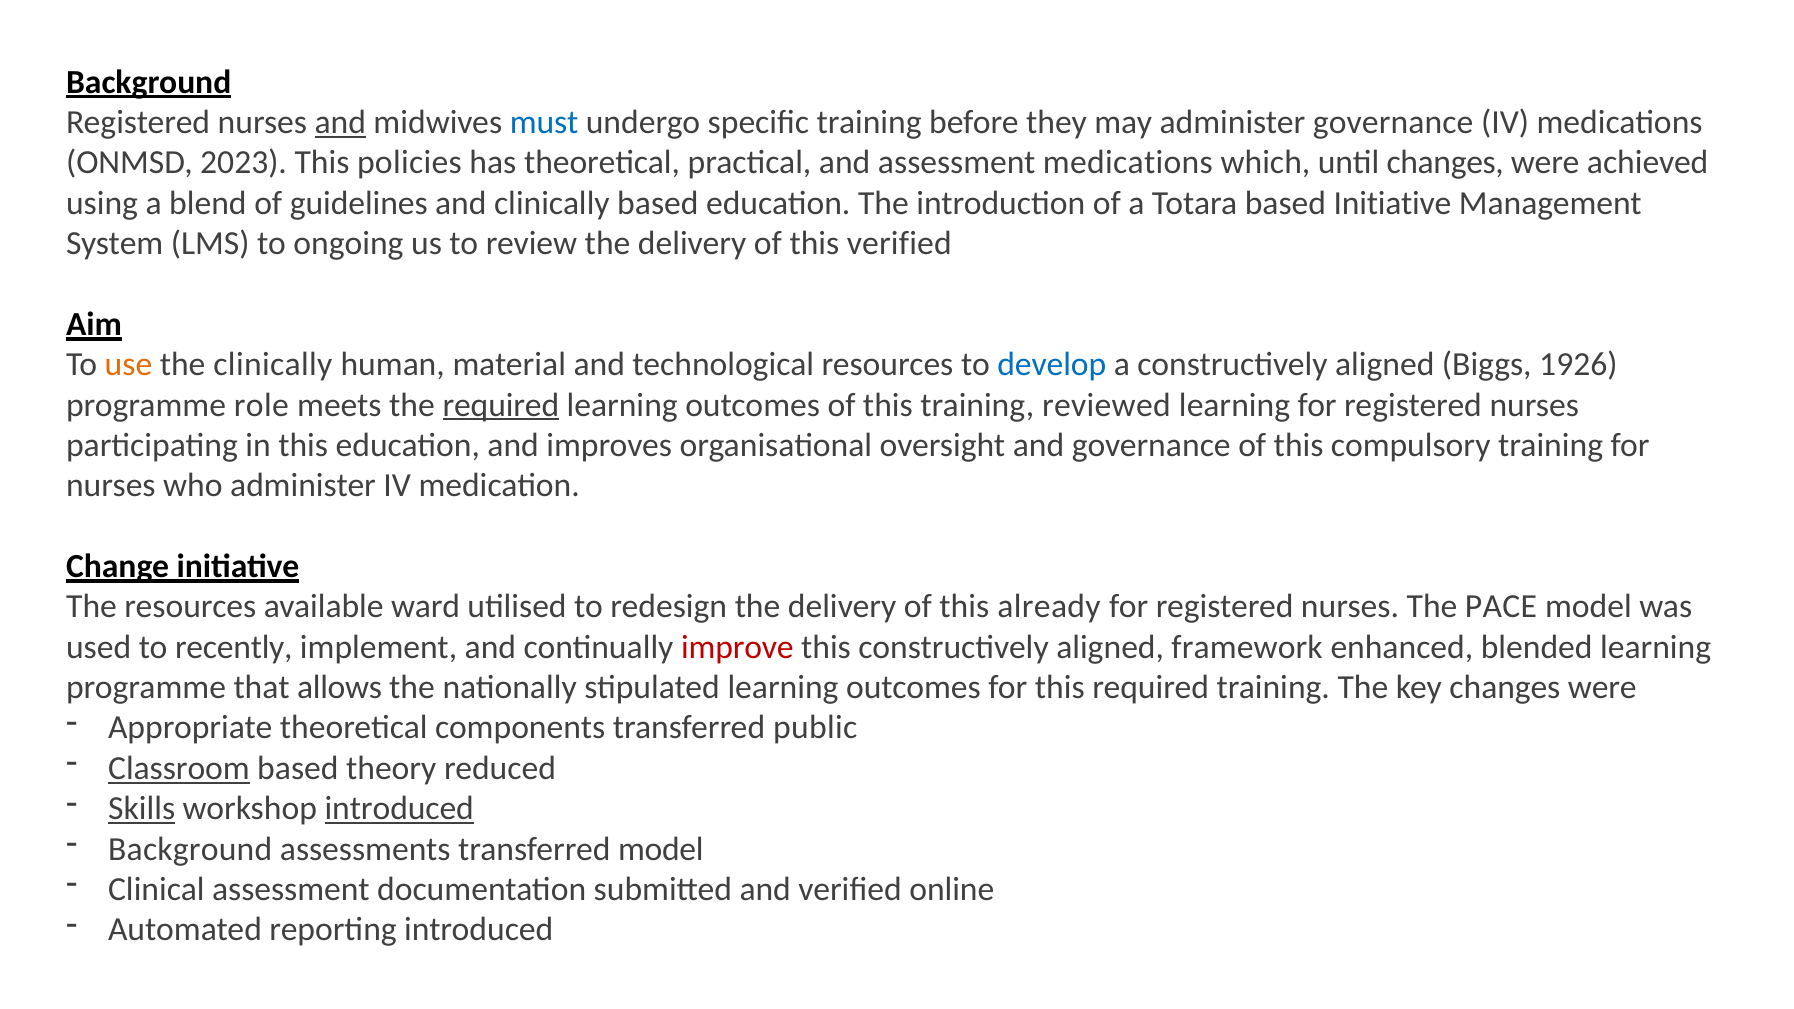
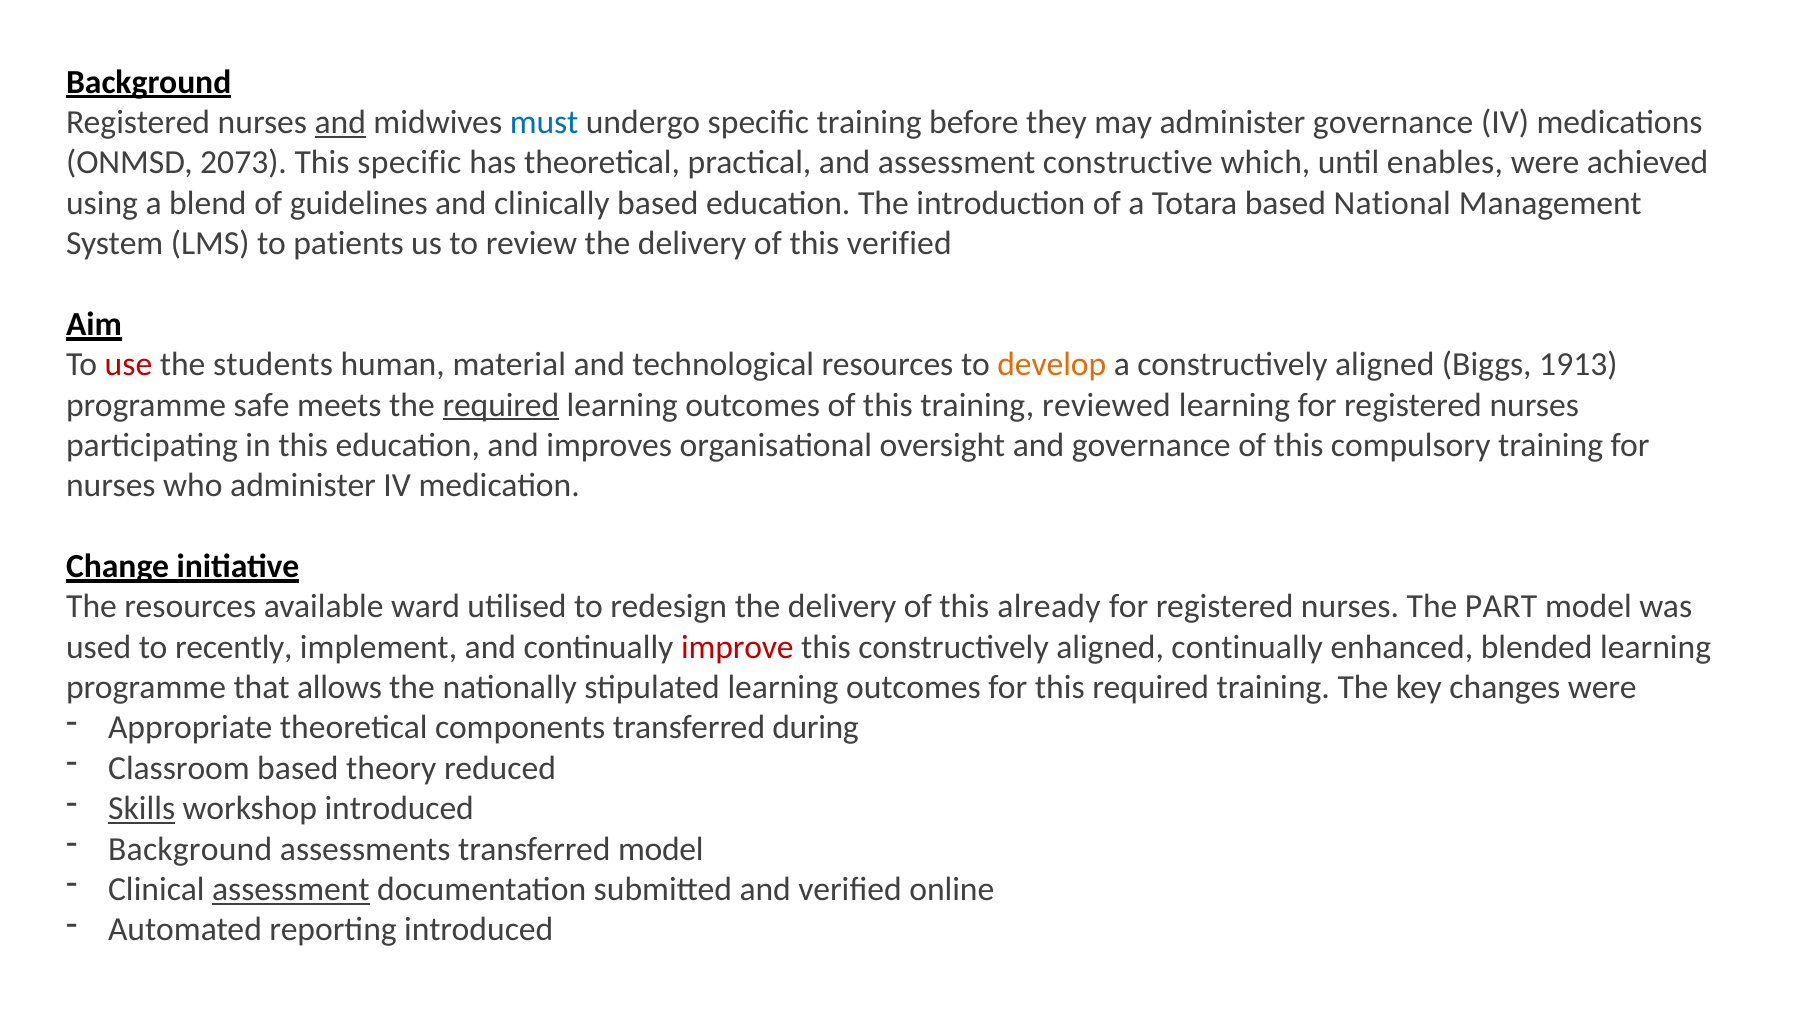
2023: 2023 -> 2073 (244, 163)
This policies: policies -> specific (409, 163)
assessment medications: medications -> constructive (1128, 163)
until changes: changes -> enables (1445, 163)
based Initiative: Initiative -> National (1392, 203)
ongoing: ongoing -> patients (349, 244)
use colour: orange -> red (128, 365)
the clinically: clinically -> students (273, 365)
develop colour: blue -> orange (1052, 365)
1926: 1926 -> 1913 (1578, 365)
role: role -> safe (262, 405)
PACE: PACE -> PART (1501, 607)
aligned framework: framework -> continually (1247, 647)
public: public -> during (816, 728)
Classroom underline: present -> none (179, 768)
introduced underline: present -> none (399, 809)
assessment underline: none -> present (291, 889)
